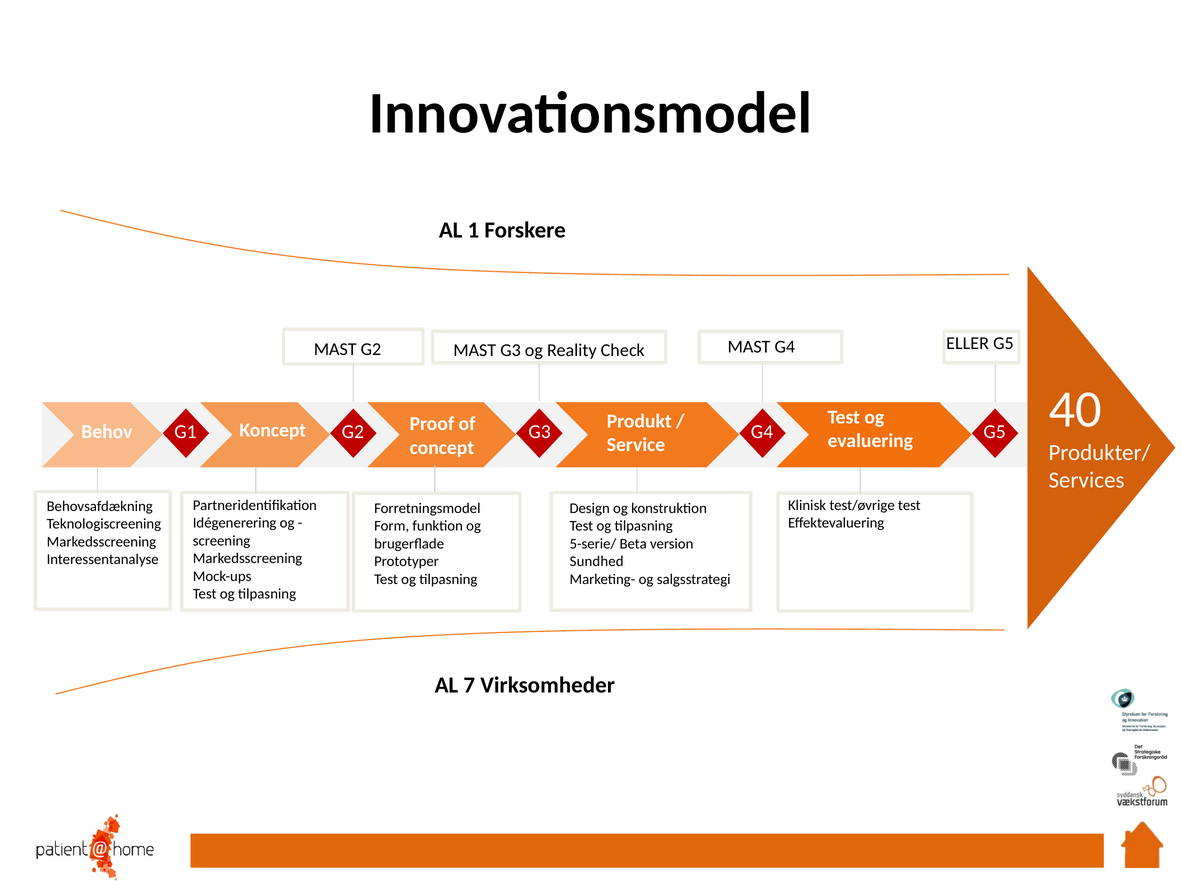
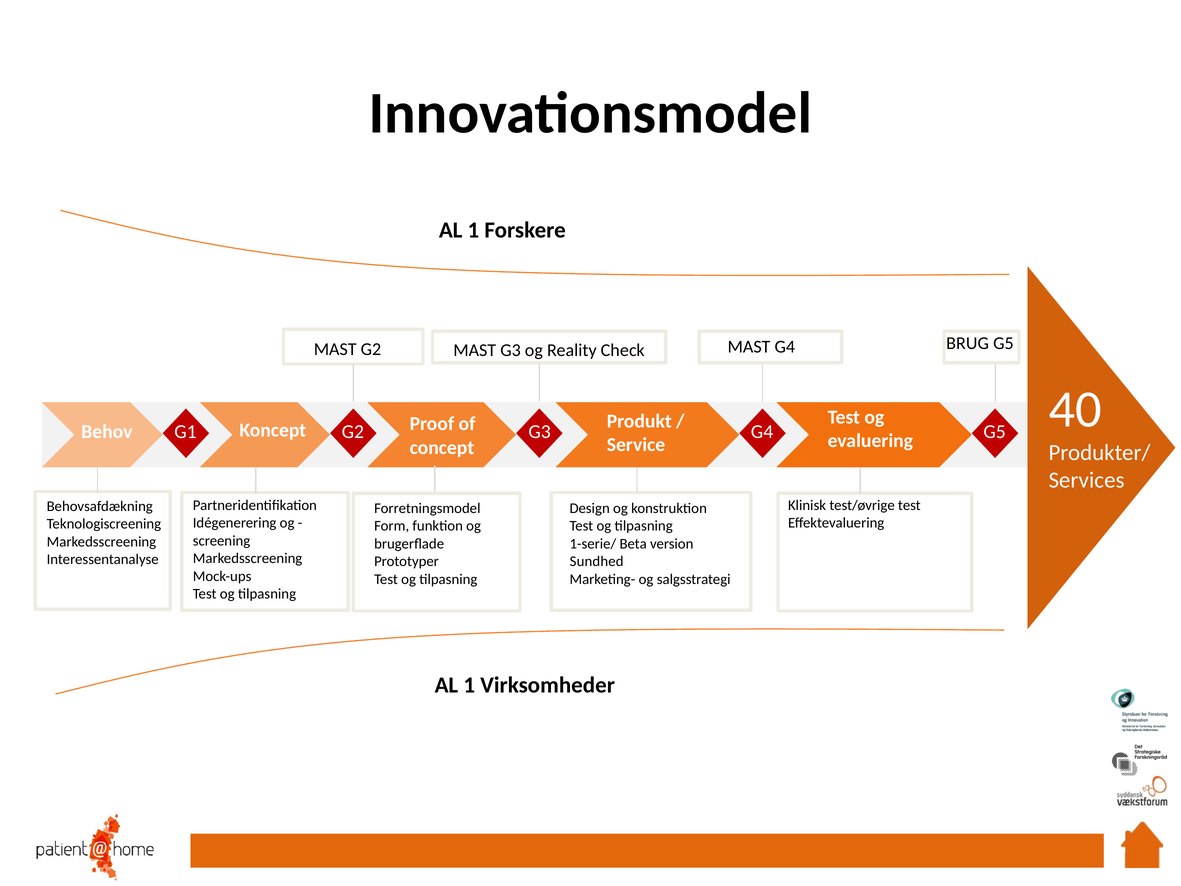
ELLER: ELLER -> BRUG (968, 343)
5-serie/: 5-serie/ -> 1-serie/ (593, 544)
7: 7 -> 1 (469, 685)
